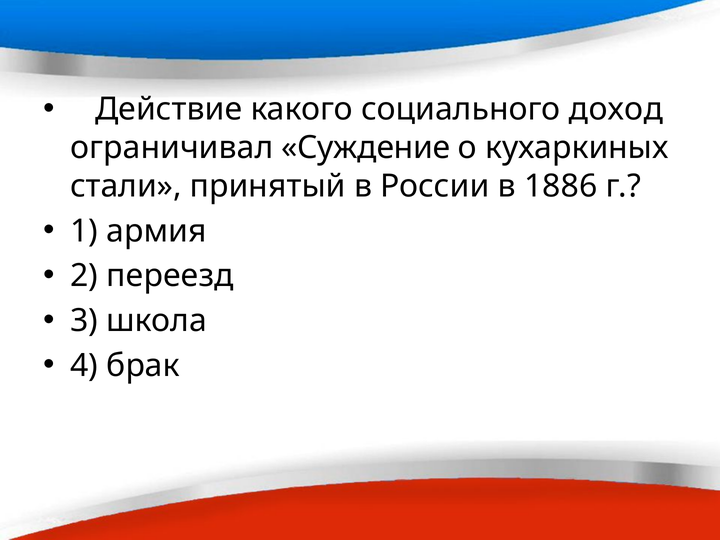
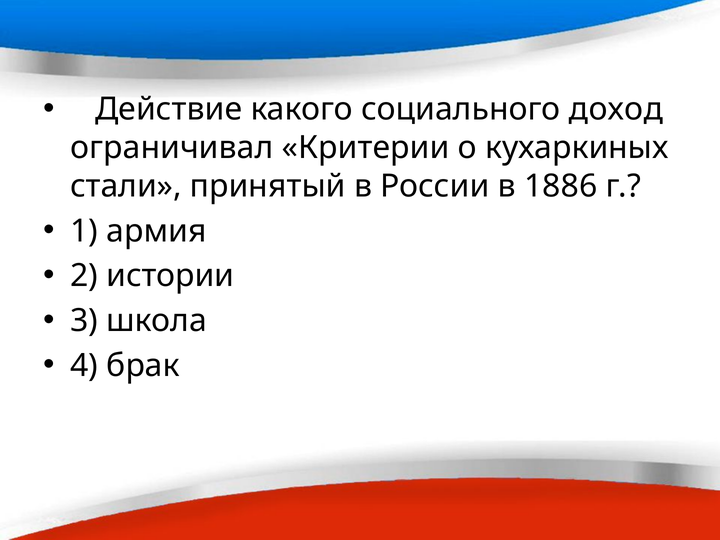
Суждение: Суждение -> Критерии (366, 148)
переезд: переезд -> истории (170, 276)
